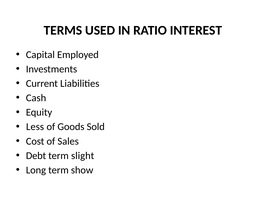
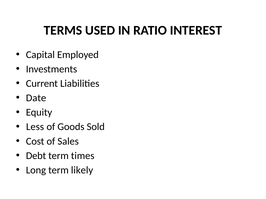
Cash: Cash -> Date (36, 98)
slight: slight -> times (83, 156)
show: show -> likely (82, 170)
